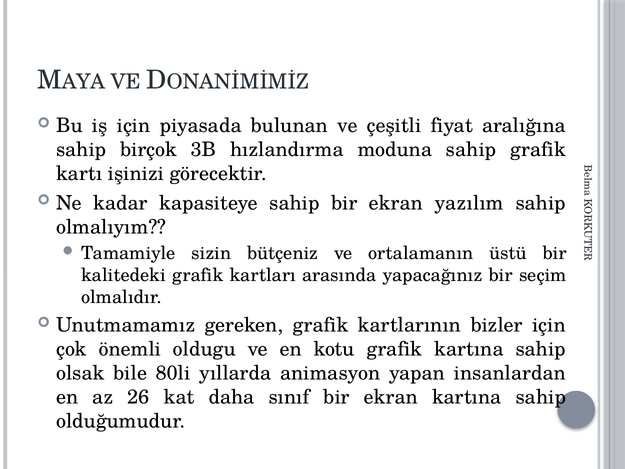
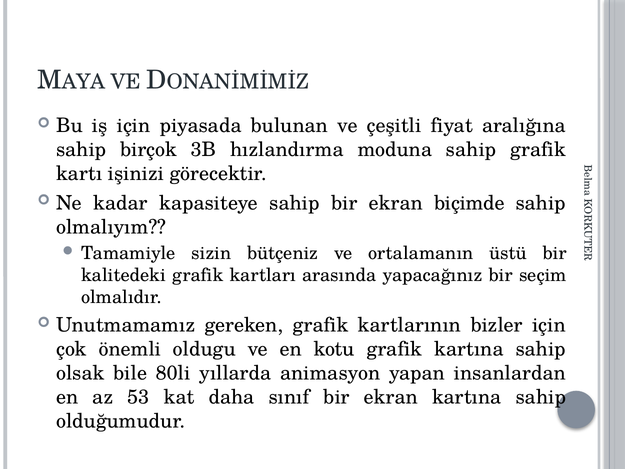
yazılım: yazılım -> biçimde (469, 203)
26: 26 -> 53 (138, 397)
